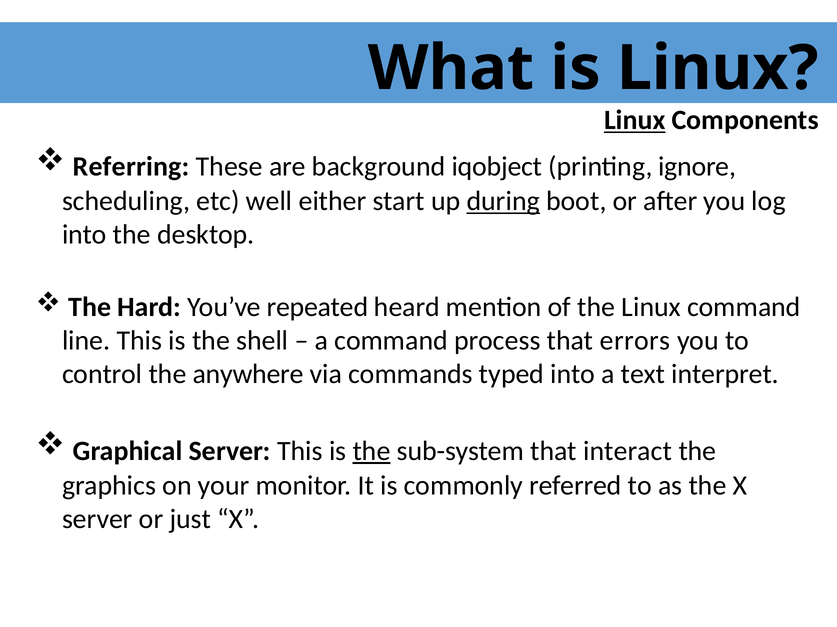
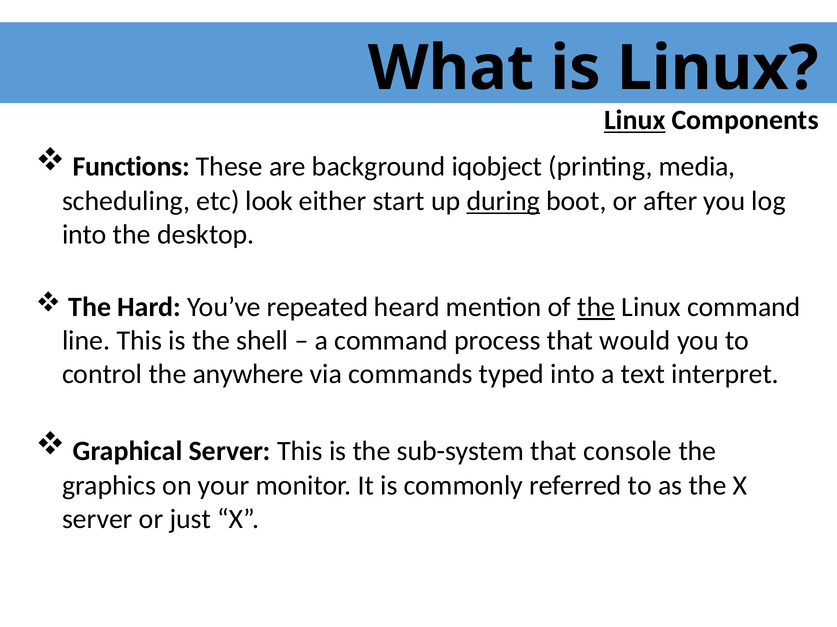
Referring: Referring -> Functions (131, 167)
ignore: ignore -> media (697, 167)
well: well -> look (269, 201)
the underline: none -> present (596, 307)
errors: errors -> would (635, 341)
the underline: present -> none (372, 452)
interact: interact -> console (627, 452)
